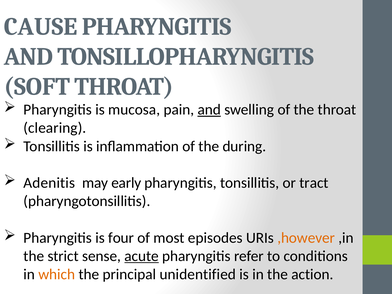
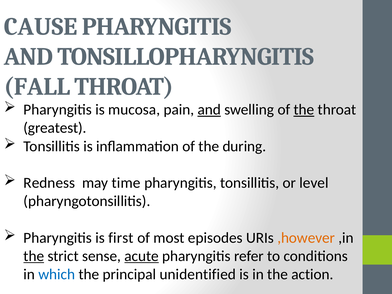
SOFT: SOFT -> FALL (37, 87)
the underline: none -> present (304, 110)
clearing: clearing -> greatest (55, 128)
Adenitis: Adenitis -> Redness (49, 183)
early: early -> time (126, 183)
tract: tract -> level (314, 183)
four: four -> first (121, 238)
the underline: none -> present (34, 256)
which colour: orange -> blue (57, 274)
